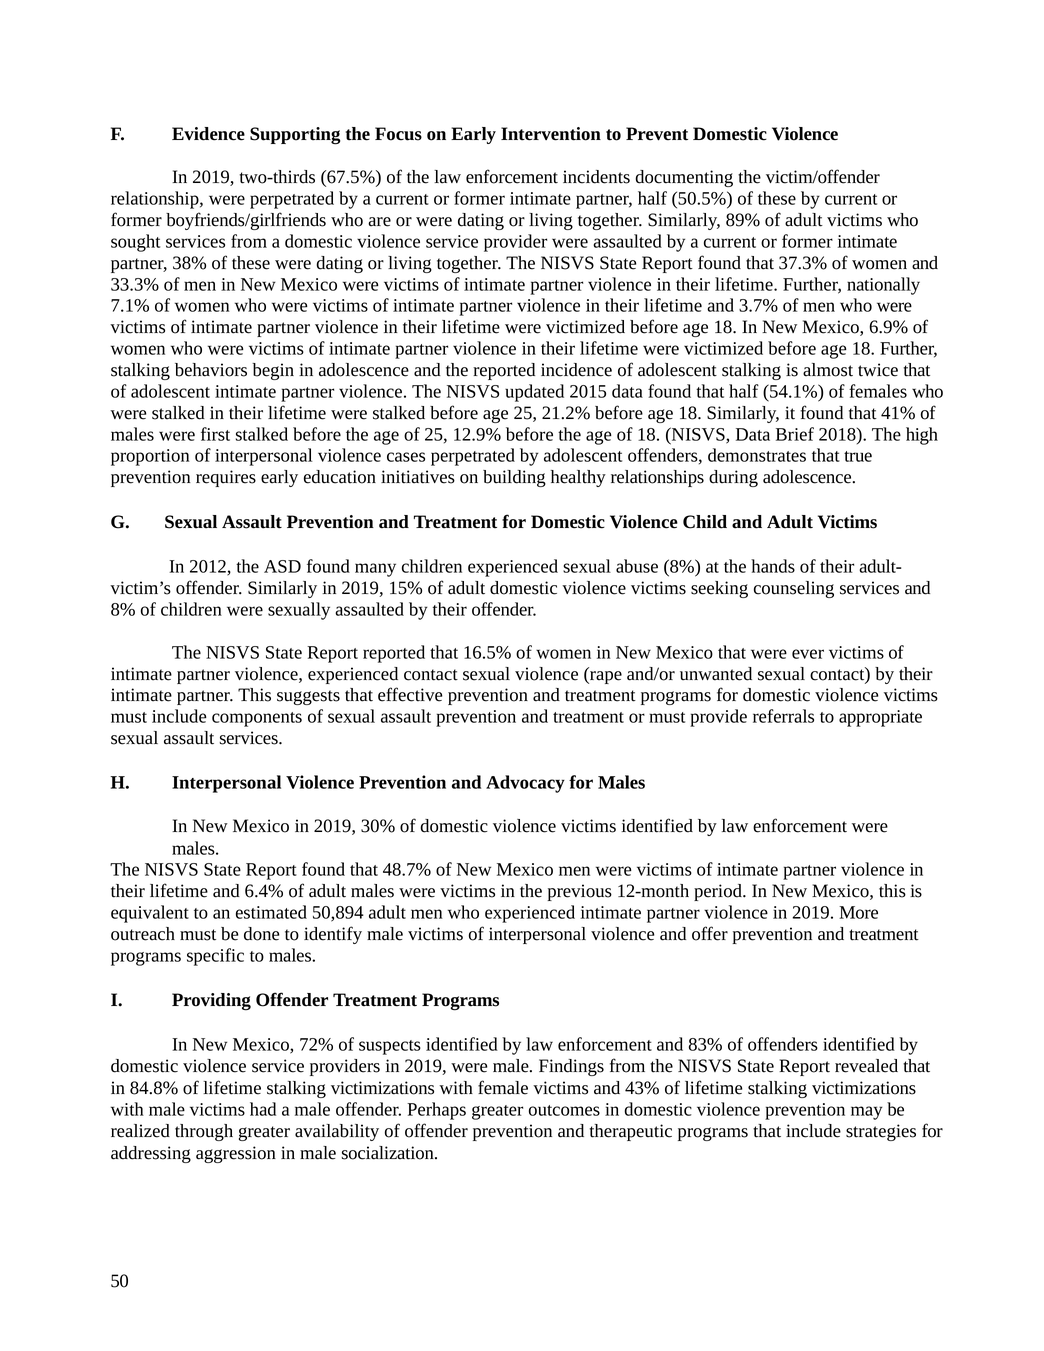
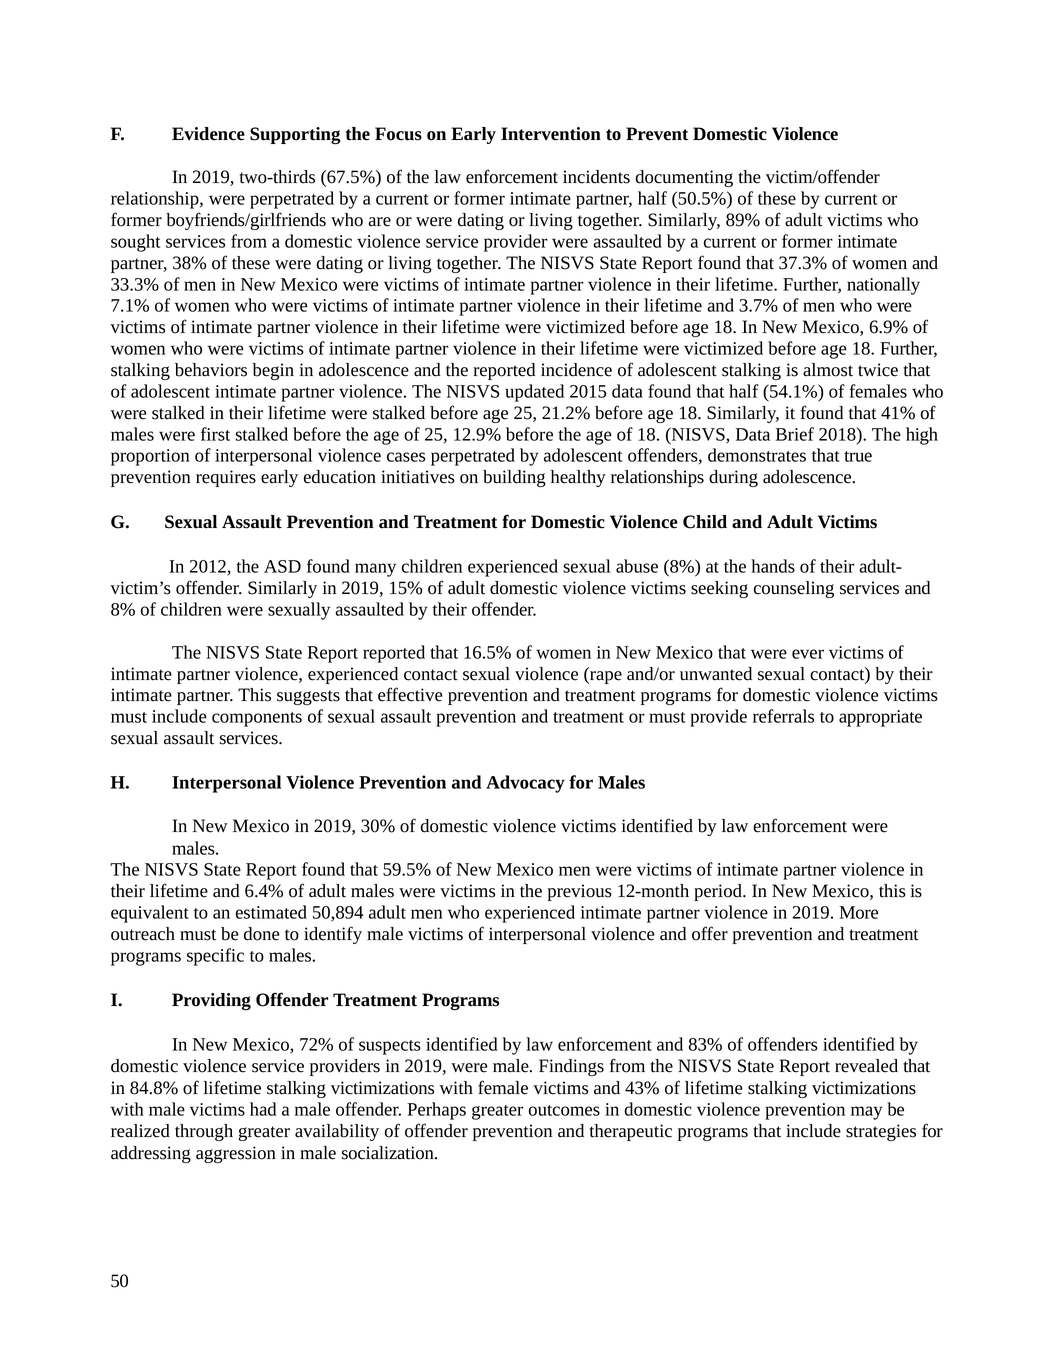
48.7%: 48.7% -> 59.5% (407, 870)
